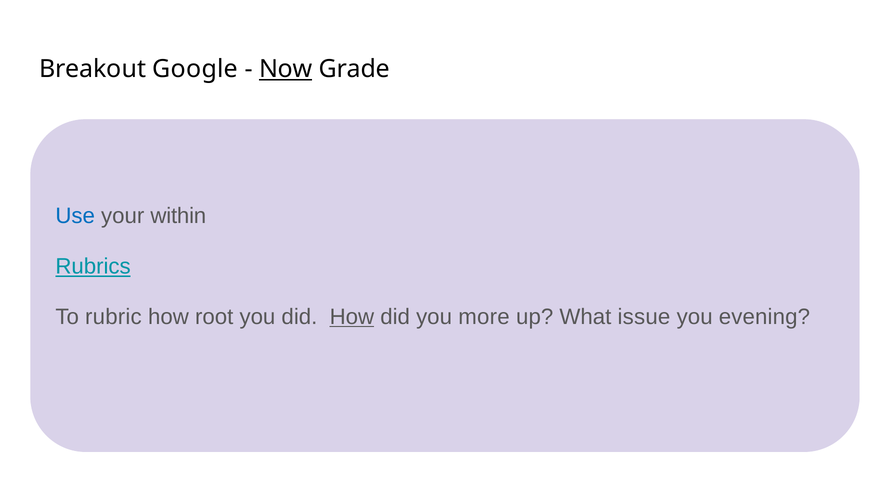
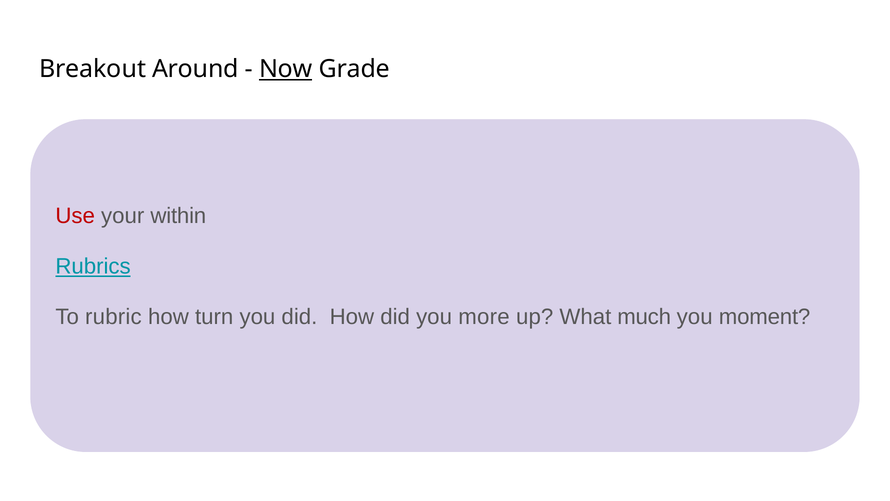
Google: Google -> Around (195, 69)
Use colour: blue -> red (75, 216)
root: root -> turn (214, 317)
How underline: present -> none (352, 317)
issue: issue -> much (644, 317)
evening: evening -> moment (765, 317)
